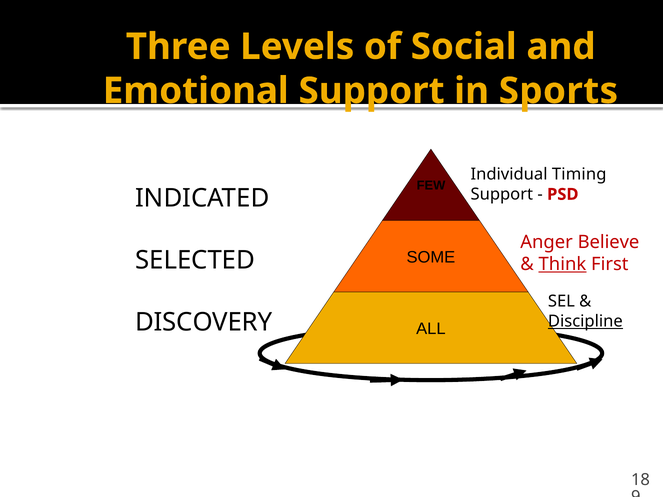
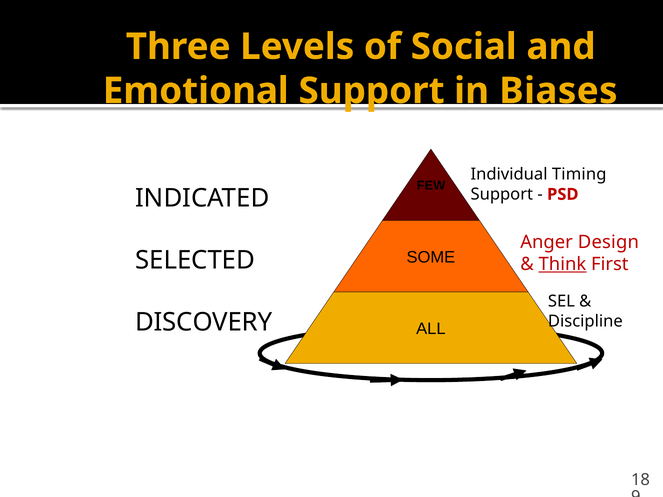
Sports: Sports -> Biases (558, 91)
Believe: Believe -> Design (608, 242)
Discipline underline: present -> none (585, 322)
